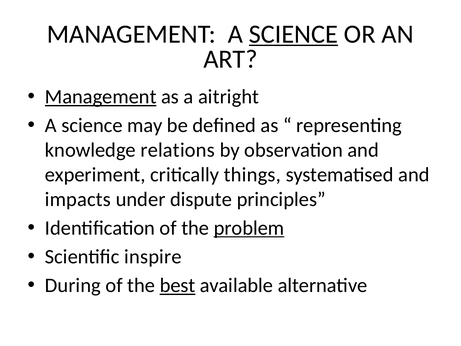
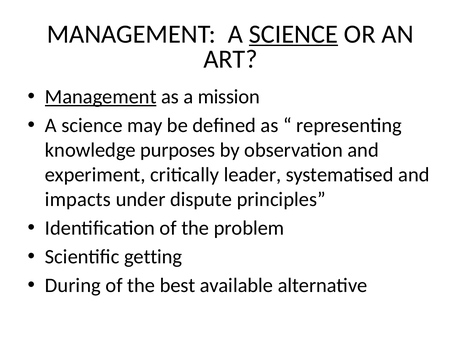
aitright: aitright -> mission (229, 97)
relations: relations -> purposes (178, 150)
things: things -> leader (253, 175)
problem underline: present -> none (249, 228)
inspire: inspire -> getting (153, 257)
best underline: present -> none (178, 285)
